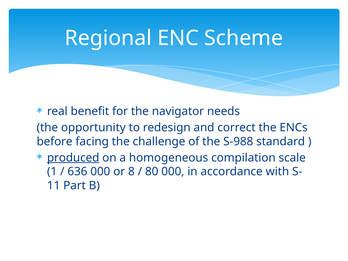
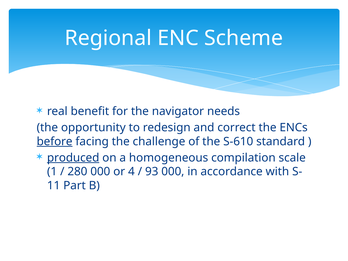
before underline: none -> present (55, 141)
S-988: S-988 -> S-610 (238, 141)
636: 636 -> 280 (77, 172)
8: 8 -> 4 (131, 172)
80: 80 -> 93 (152, 172)
